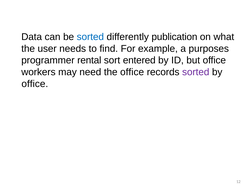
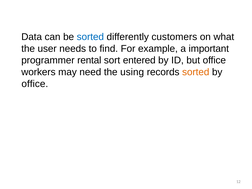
publication: publication -> customers (174, 37)
purposes: purposes -> important (209, 49)
the office: office -> using (132, 72)
sorted colour: purple -> orange (196, 72)
